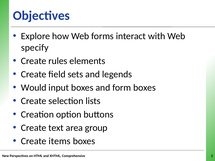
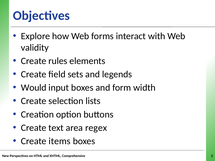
specify: specify -> validity (35, 48)
form boxes: boxes -> width (144, 88)
group: group -> regex (96, 128)
